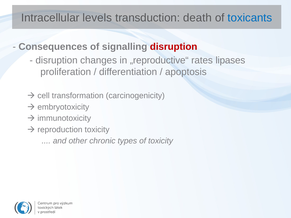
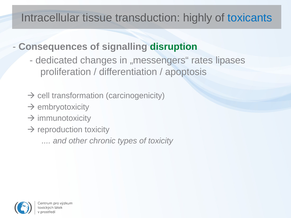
levels: levels -> tissue (97, 18)
death: death -> highly (198, 18)
disruption colour: red -> green (174, 47)
disruption: disruption -> dedicated (57, 60)
„reproductive“: „reproductive“ -> „messengers“ (159, 60)
